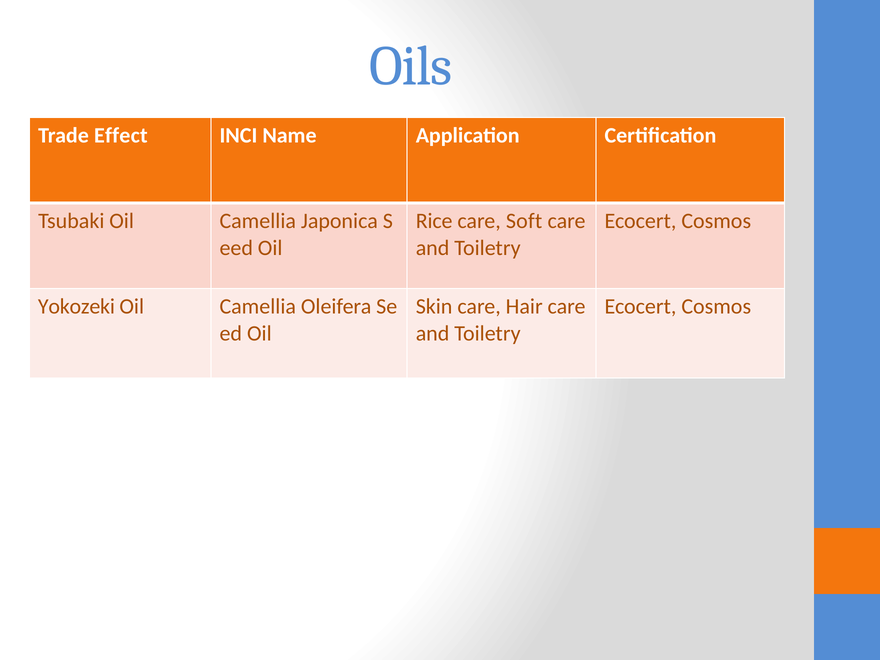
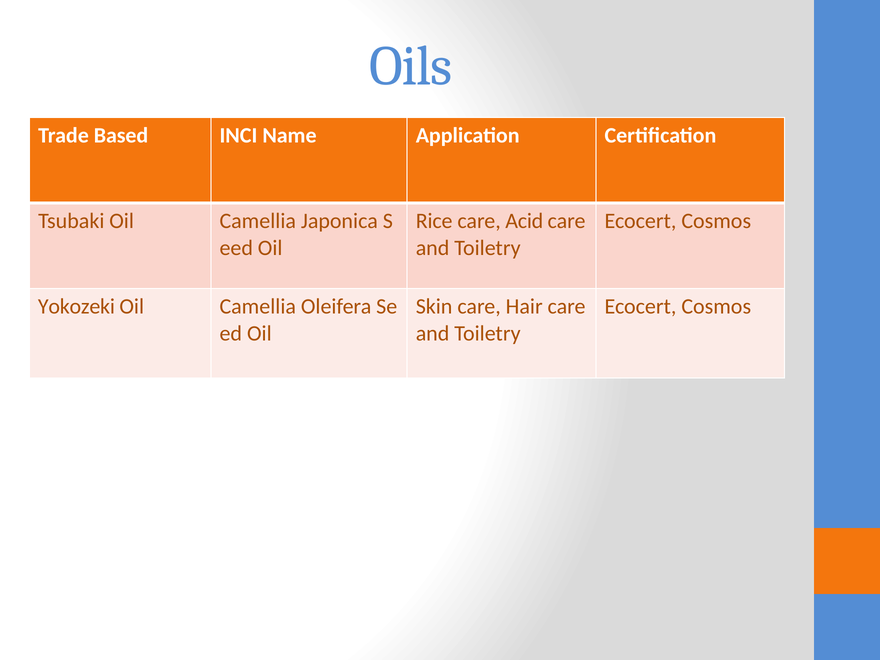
Effect: Effect -> Based (121, 135)
Soft: Soft -> Acid (524, 221)
